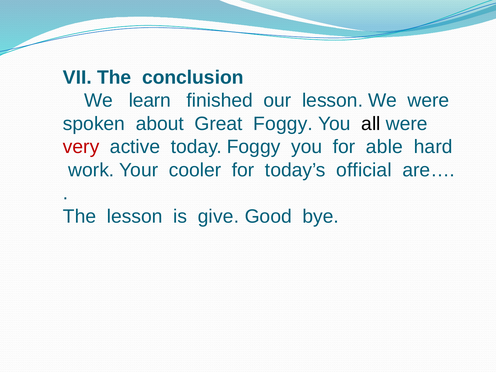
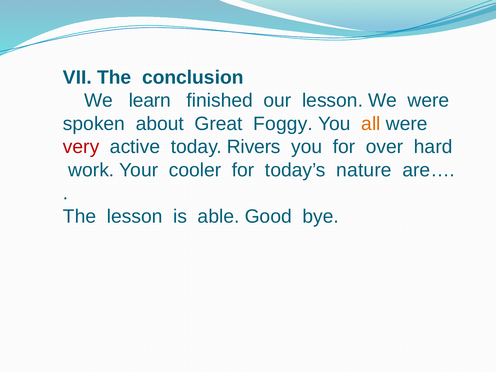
all colour: black -> orange (371, 124)
today Foggy: Foggy -> Rivers (254, 147)
able: able -> over (385, 147)
official: official -> nature (364, 170)
give: give -> able (219, 216)
